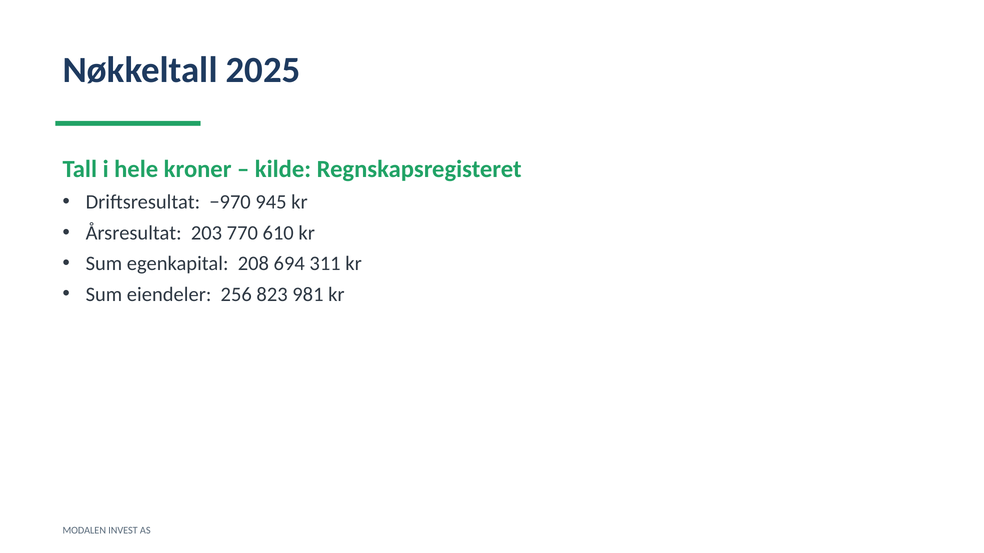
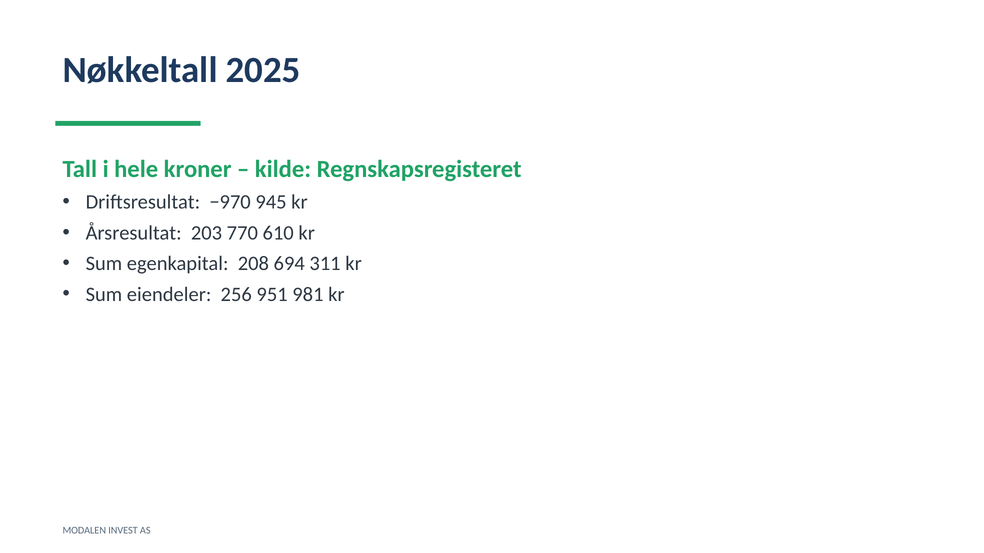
823: 823 -> 951 (272, 295)
